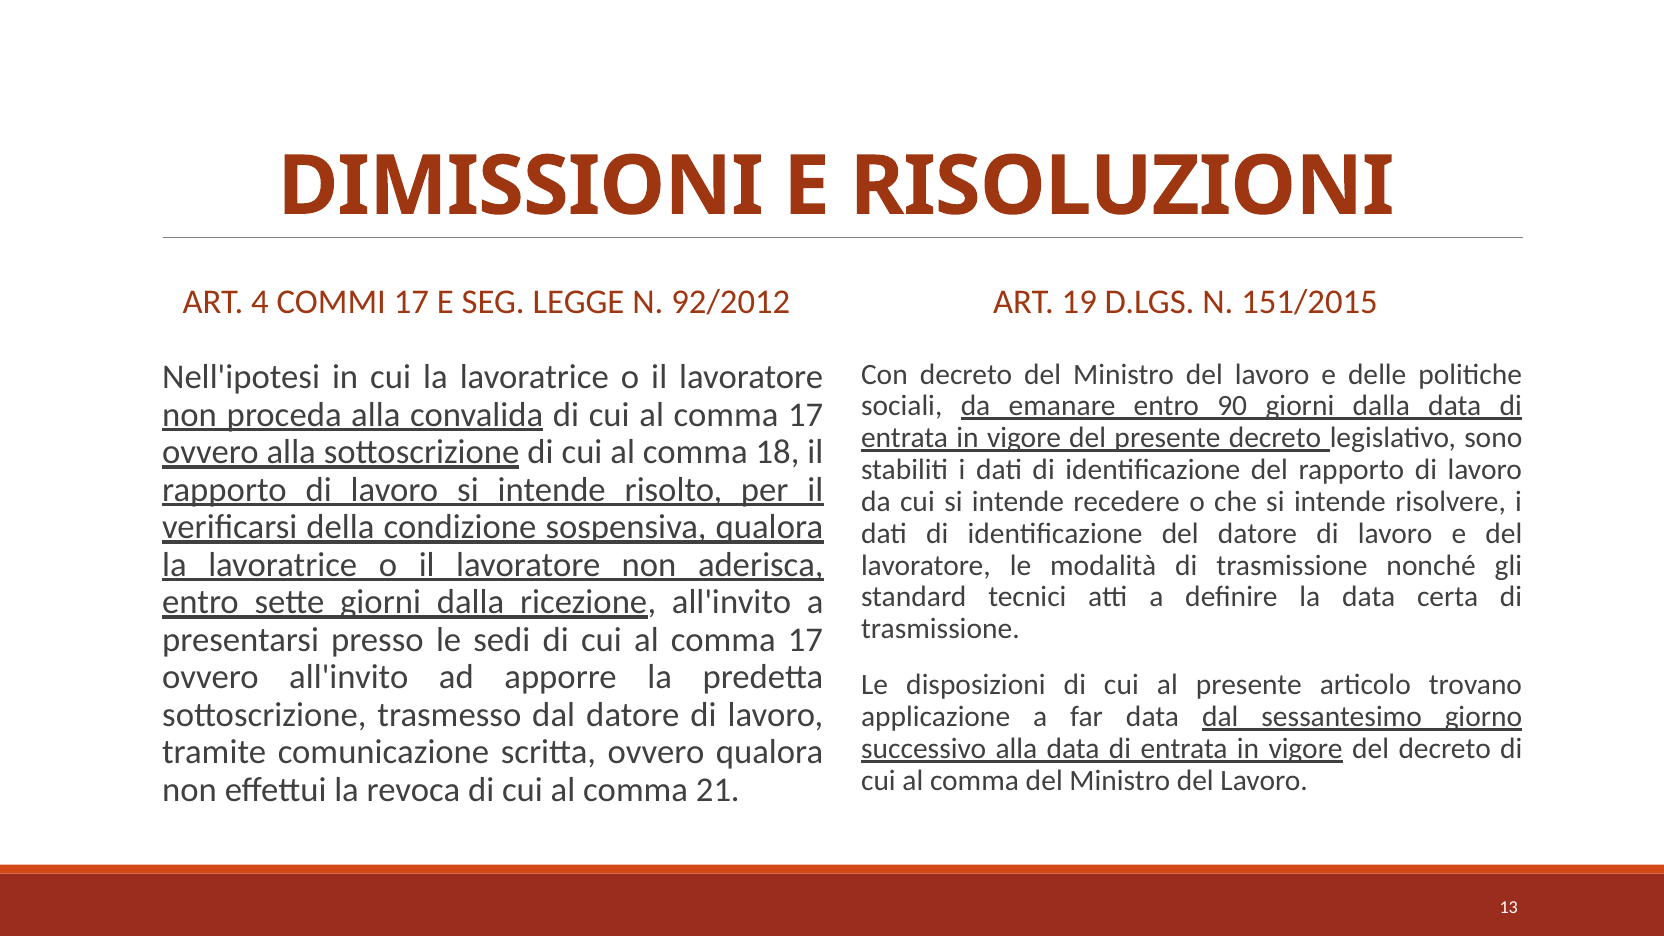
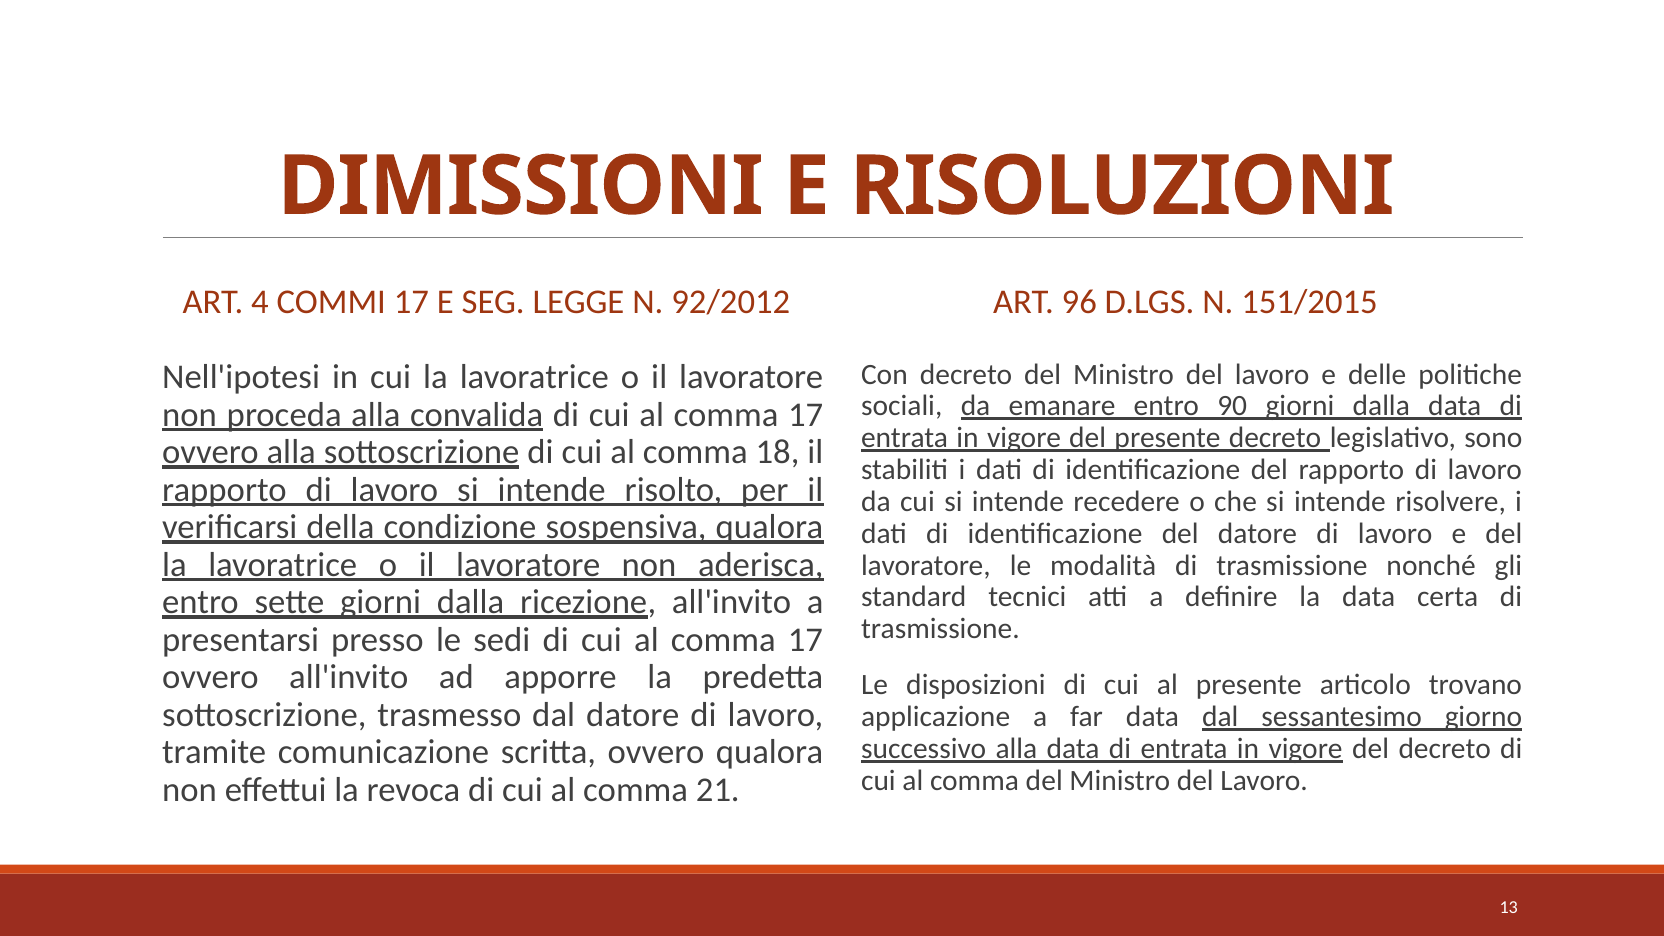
19: 19 -> 96 (1079, 302)
